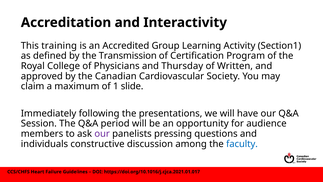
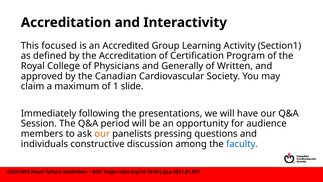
training: training -> focused (59, 46)
the Transmission: Transmission -> Accreditation (128, 56)
Thursday: Thursday -> Generally (182, 66)
our colour: purple -> orange (102, 134)
